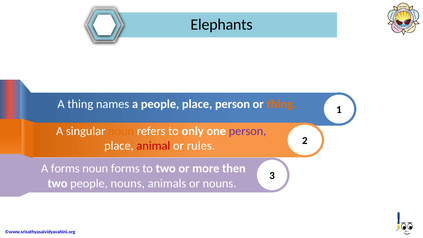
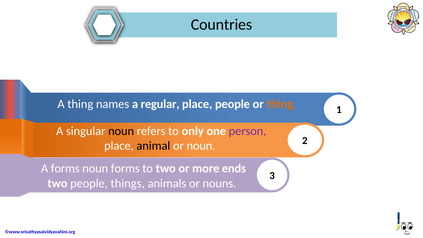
Elephants: Elephants -> Countries (221, 25)
a people: people -> regular (160, 104)
place person: person -> people (232, 104)
noun colour: orange -> black (121, 131)
animal colour: red -> black (153, 146)
or rules: rules -> noun (201, 146)
then: then -> ends (234, 168)
people nouns: nouns -> things (128, 183)
